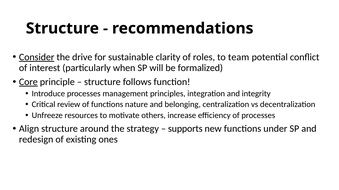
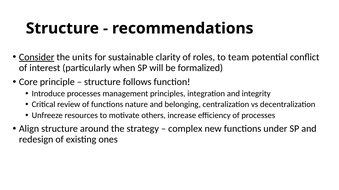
drive: drive -> units (82, 57)
Core underline: present -> none (28, 82)
supports: supports -> complex (185, 129)
